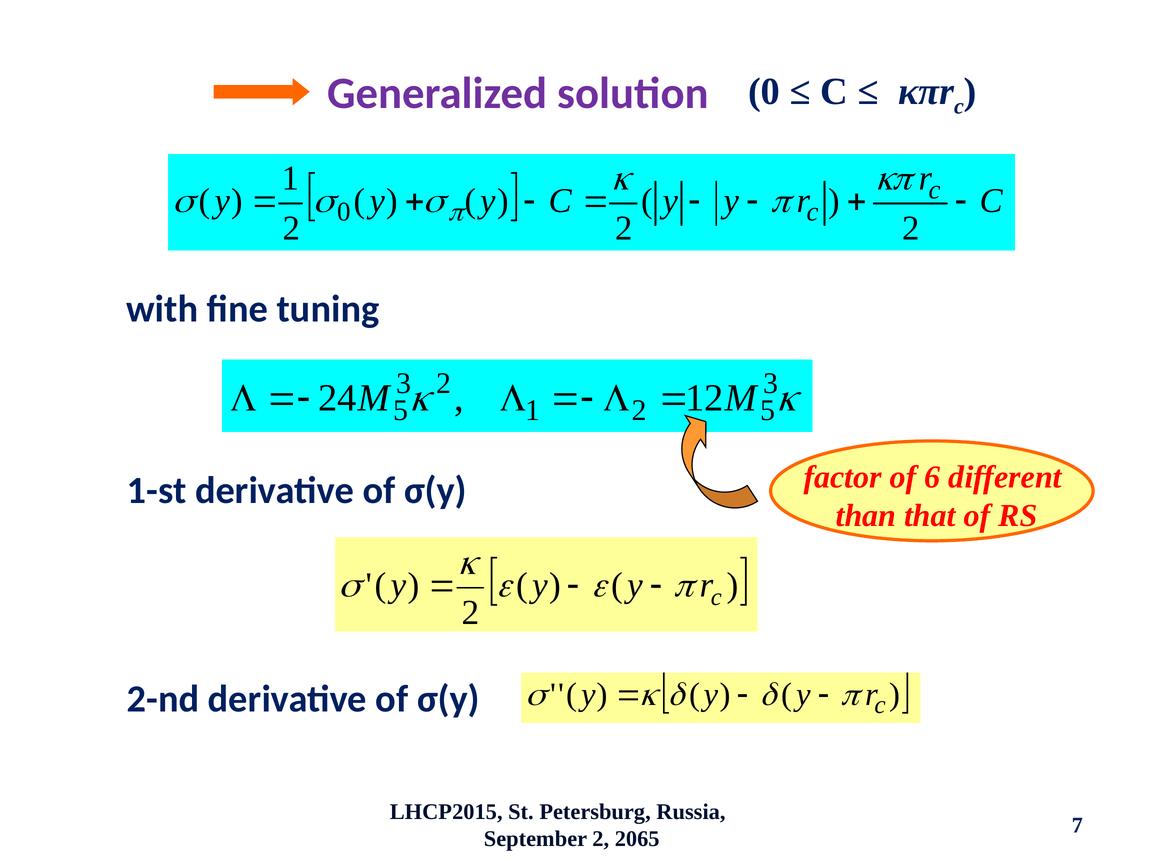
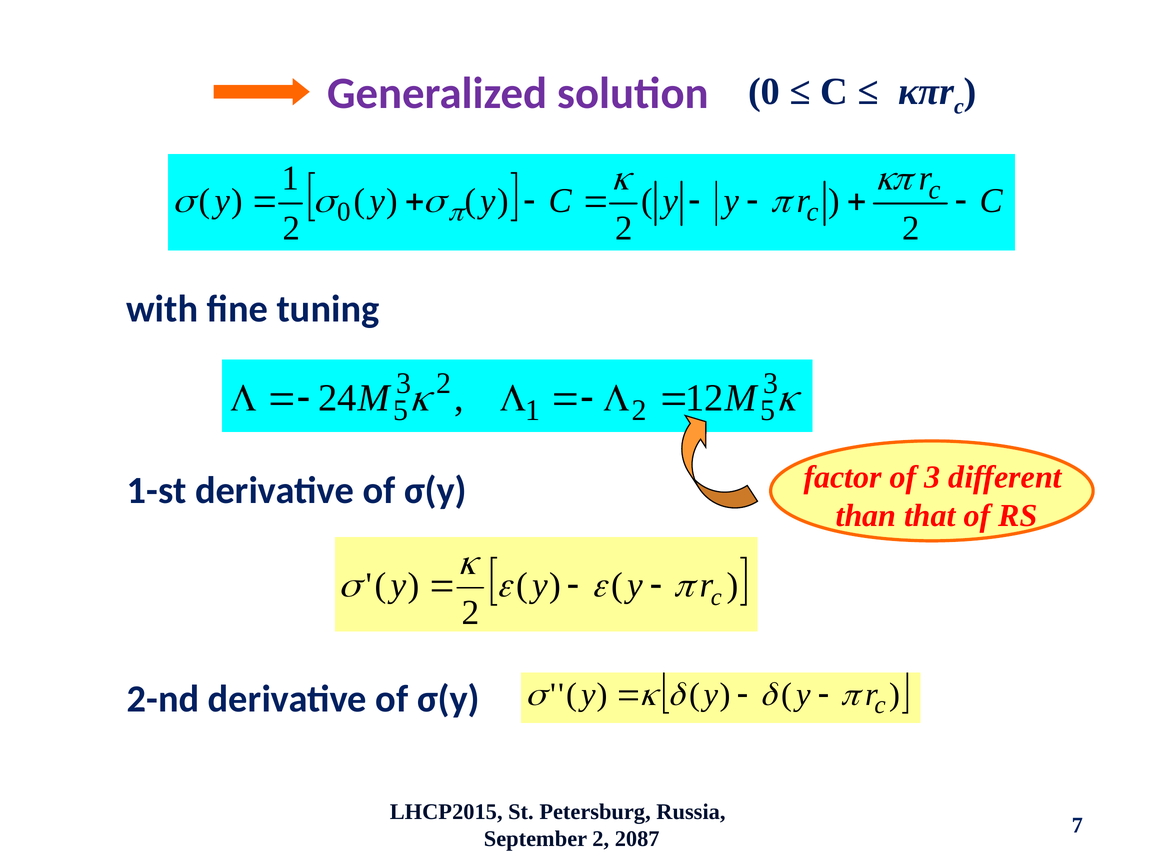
of 6: 6 -> 3 (932, 477)
2065: 2065 -> 2087 (637, 839)
